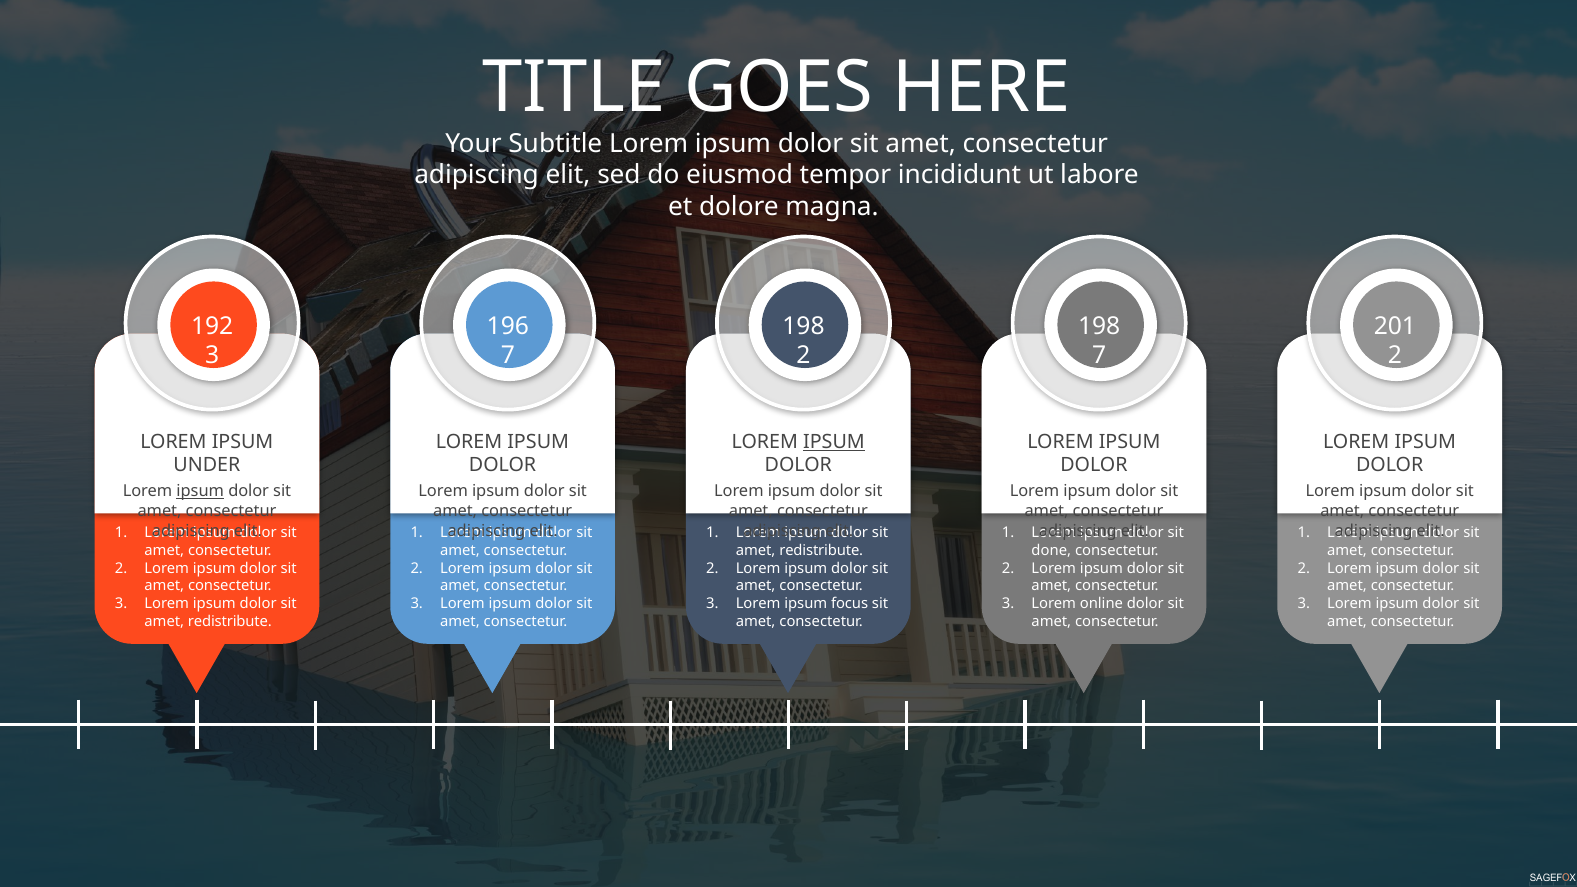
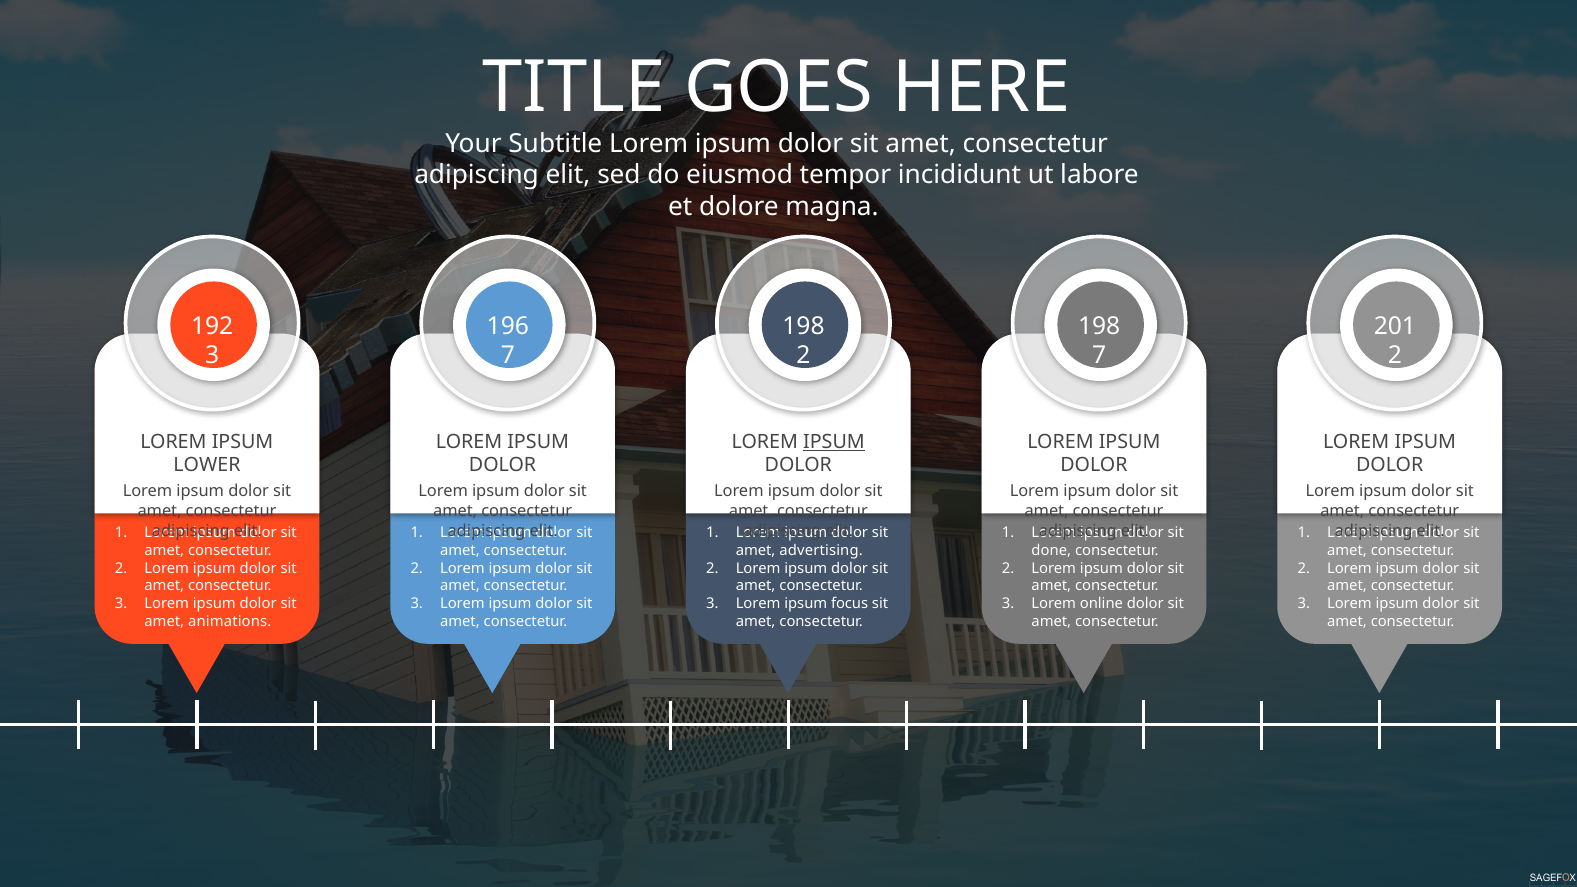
UNDER: UNDER -> LOWER (207, 465)
ipsum underline: present -> none (200, 491)
redistribute: redistribute -> advertising (821, 550)
redistribute: redistribute -> animations (230, 622)
